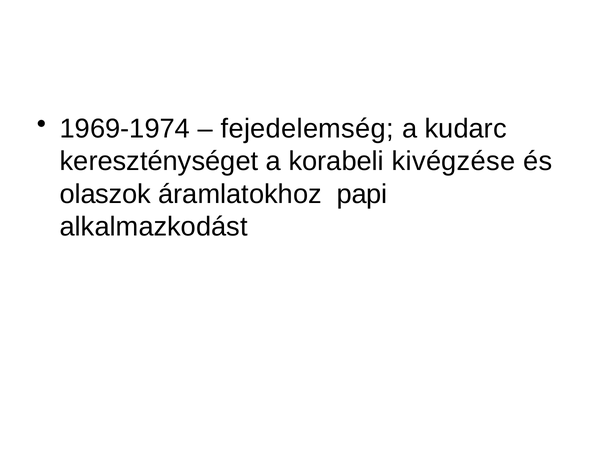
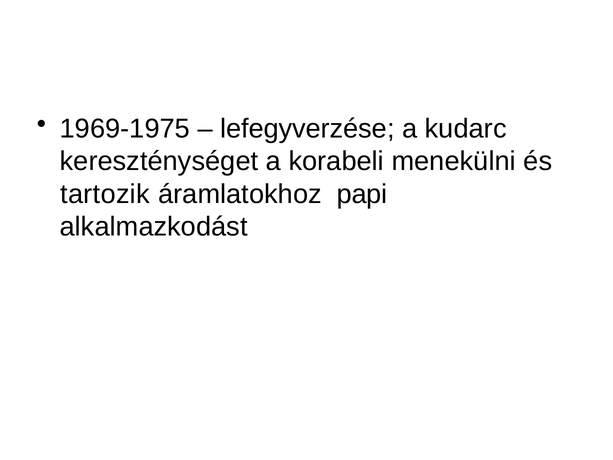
1969-1974: 1969-1974 -> 1969-1975 (125, 129)
fejedelemség: fejedelemség -> lefegyverzése (307, 129)
kivégzése: kivégzése -> menekülni (454, 161)
olaszok: olaszok -> tartozik (105, 194)
